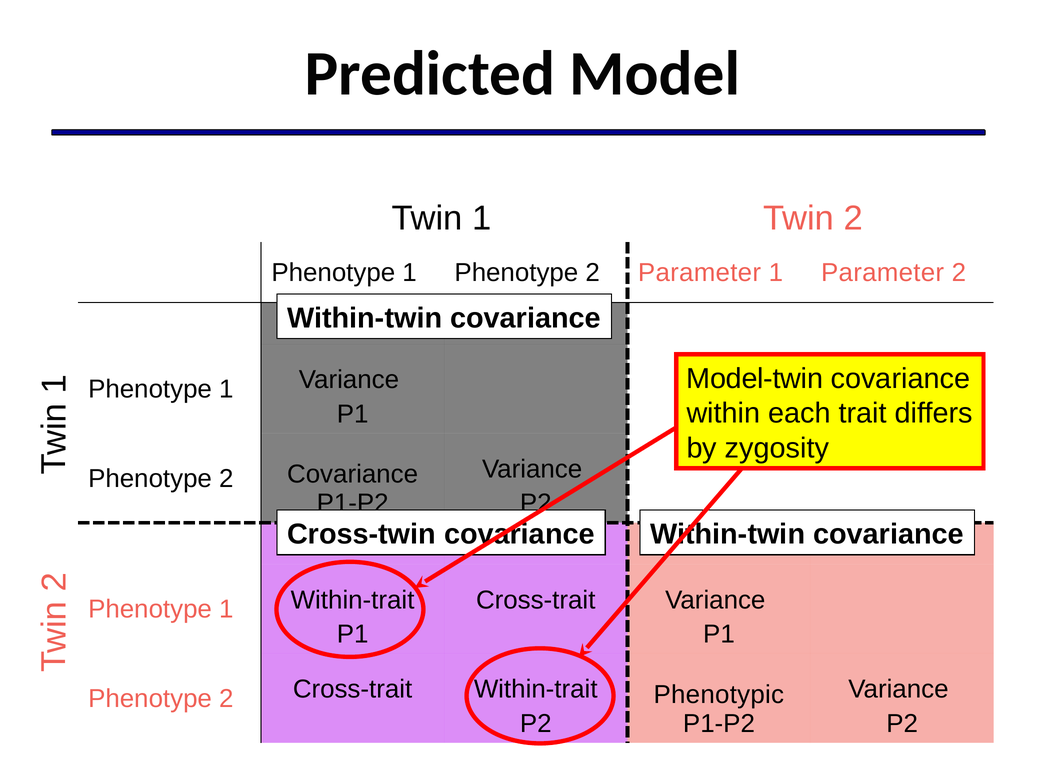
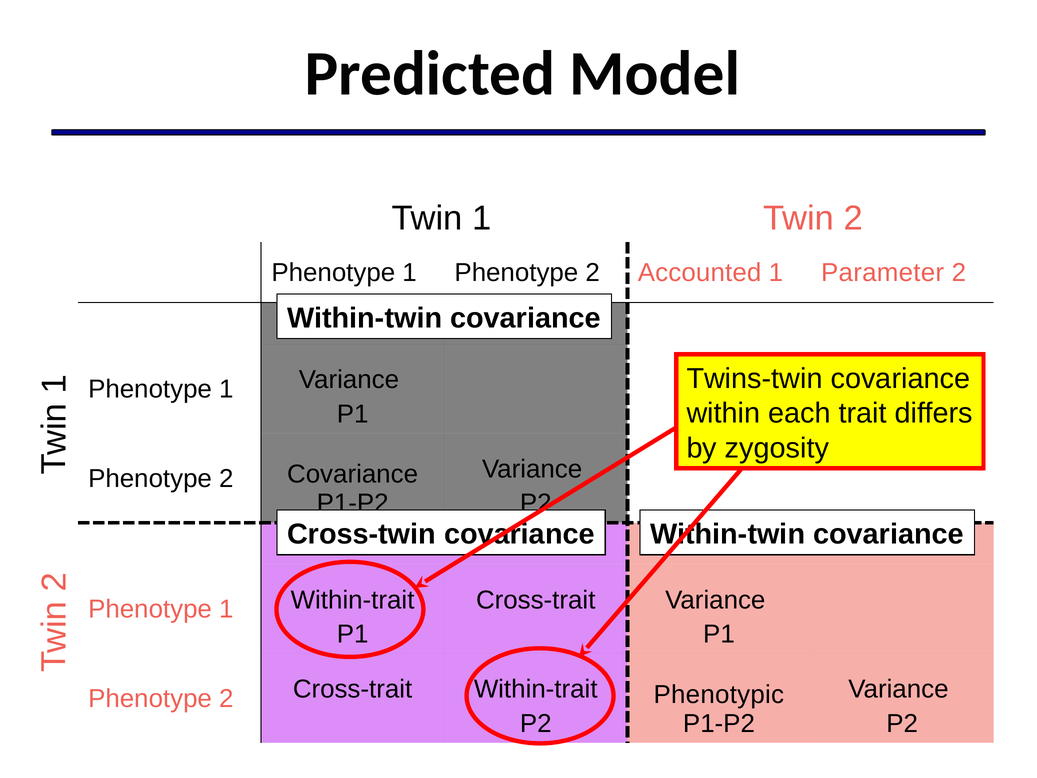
2 Parameter: Parameter -> Accounted (700, 273)
Model-twin: Model-twin -> Twins-twin (755, 379)
